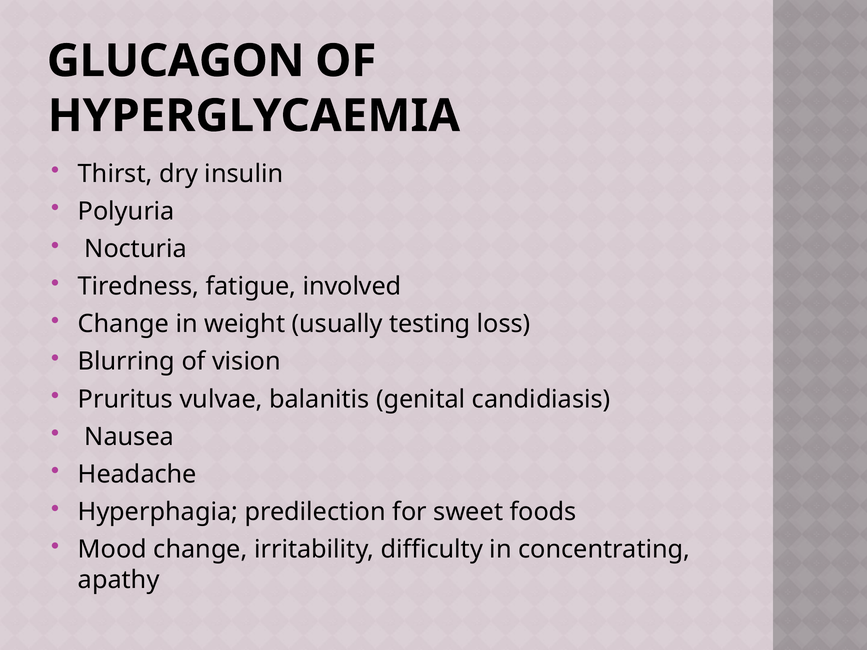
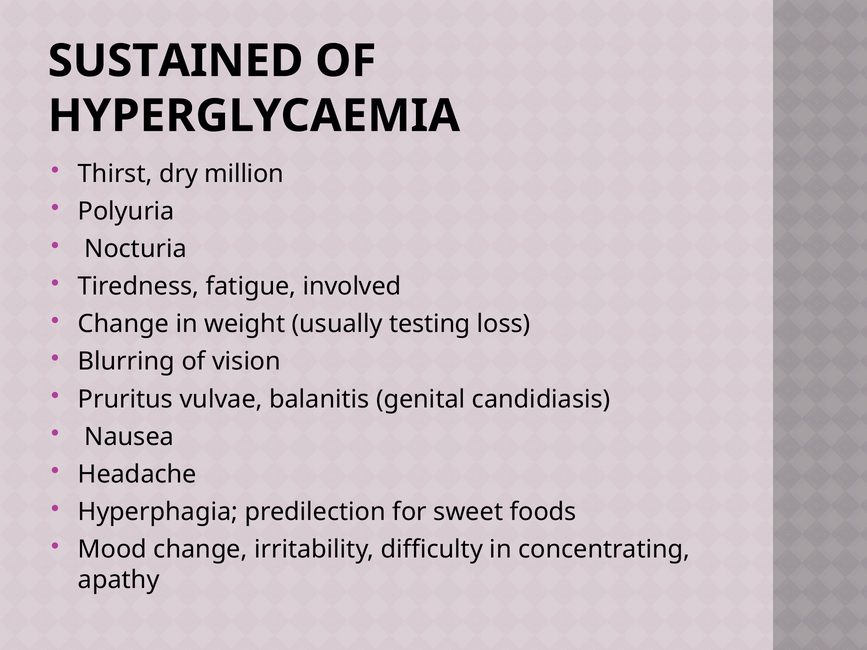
GLUCAGON: GLUCAGON -> SUSTAINED (176, 61)
insulin: insulin -> million (244, 174)
